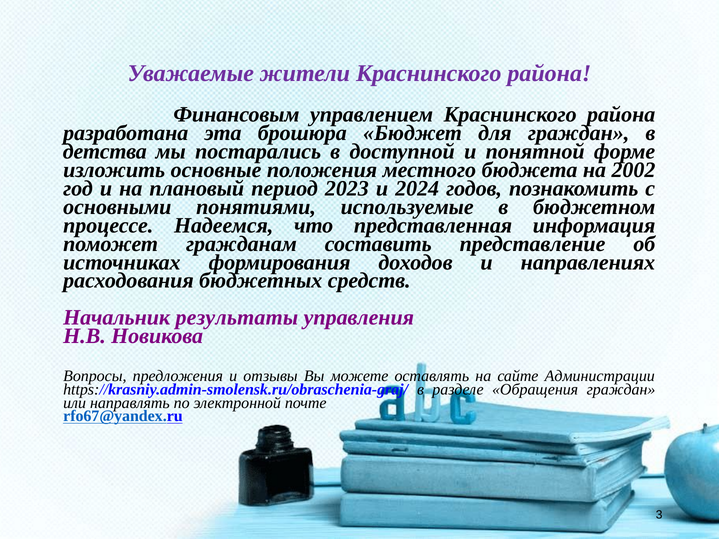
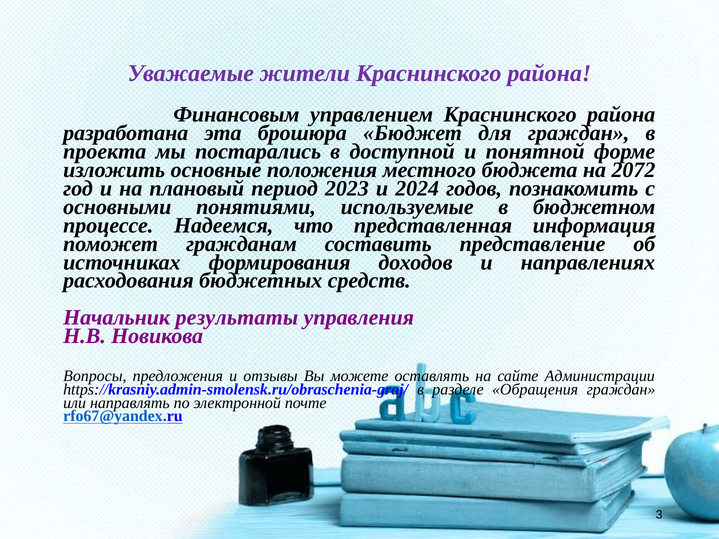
детства: детства -> проекта (105, 152)
2002: 2002 -> 2072 (633, 170)
